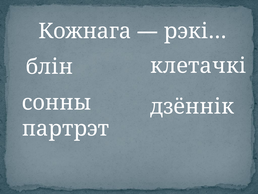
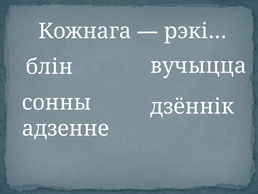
клетачкі: клетачкі -> вучыцца (198, 66)
партрэт: партрэт -> адзенне (66, 128)
